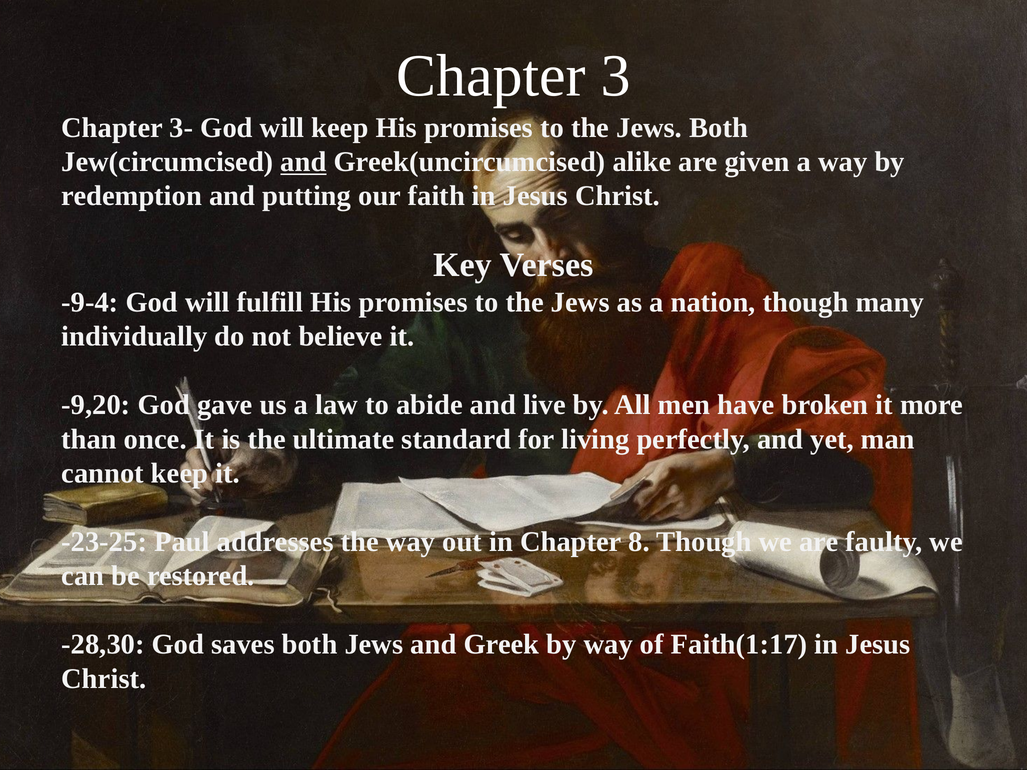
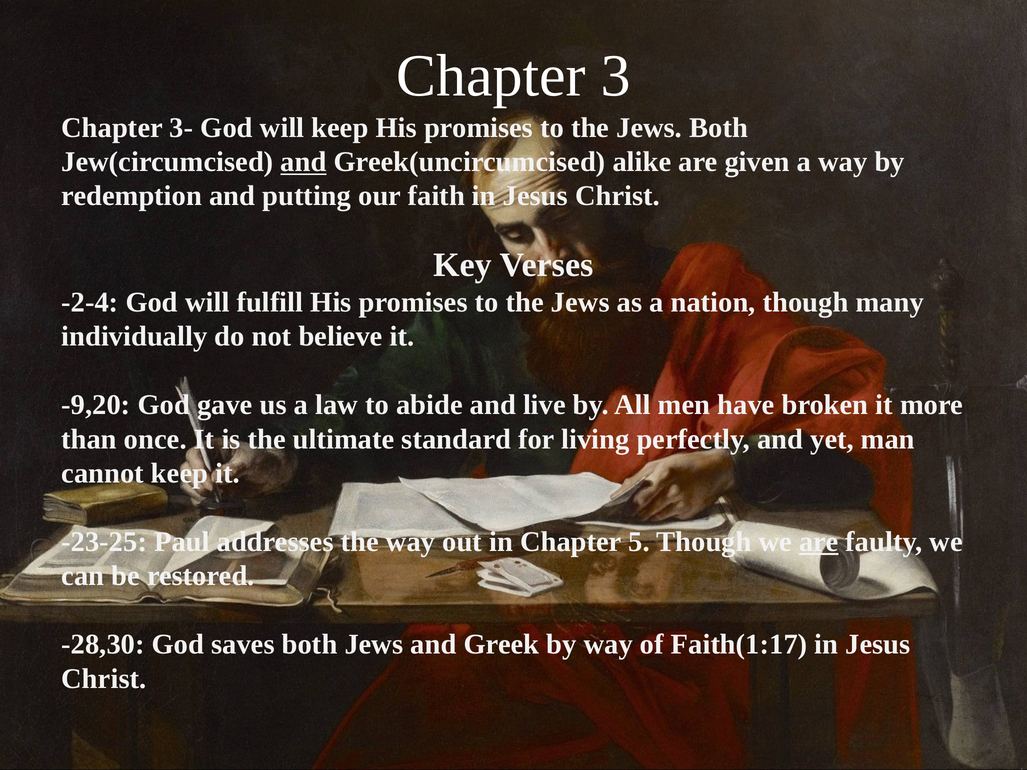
-9-4: -9-4 -> -2-4 (90, 302)
8: 8 -> 5 (639, 542)
are underline: none -> present (819, 542)
